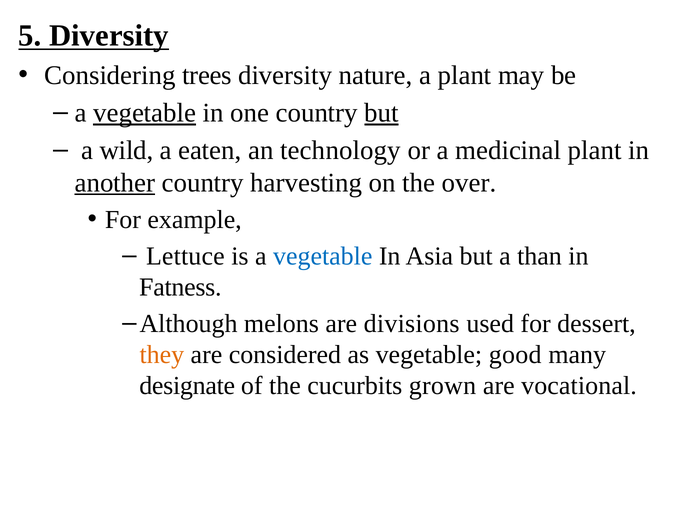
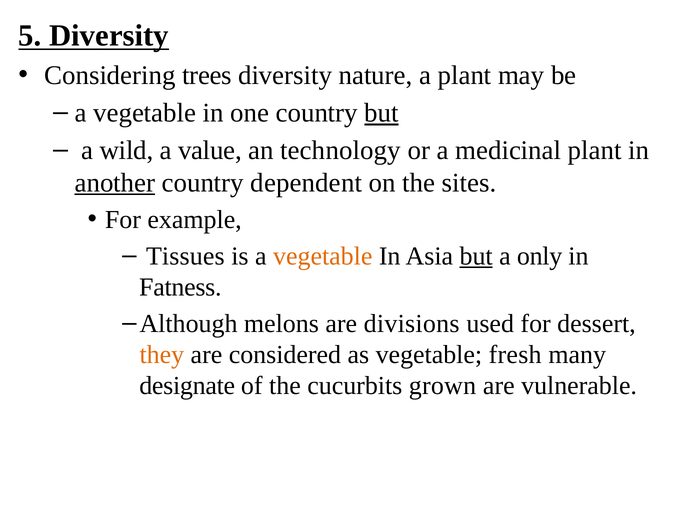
vegetable underline: present -> none (145, 113)
eaten: eaten -> value (210, 151)
harvesting: harvesting -> dependent (306, 183)
over: over -> sites (469, 183)
Lettuce: Lettuce -> Tissues (185, 256)
vegetable colour: blue -> orange (323, 256)
but underline: none -> present (476, 256)
than: than -> only (540, 256)
good: good -> fresh (515, 355)
vocational: vocational -> vulnerable (579, 386)
